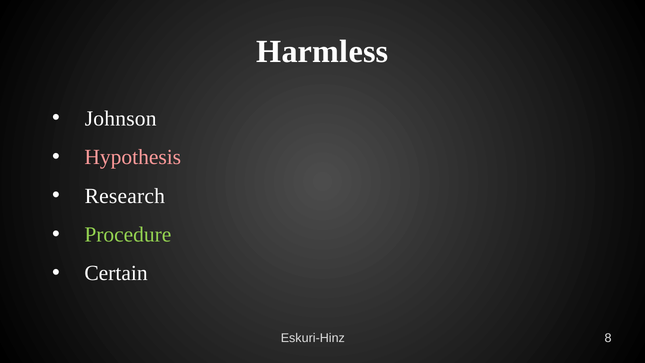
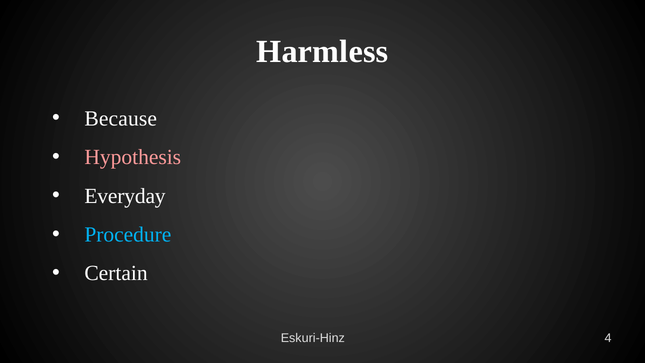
Johnson: Johnson -> Because (121, 118)
Research: Research -> Everyday (125, 196)
Procedure colour: light green -> light blue (128, 235)
8: 8 -> 4 (608, 338)
